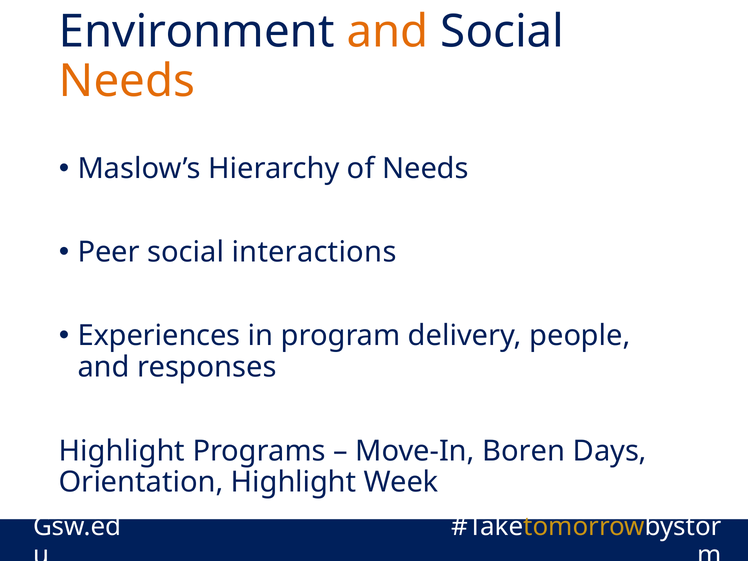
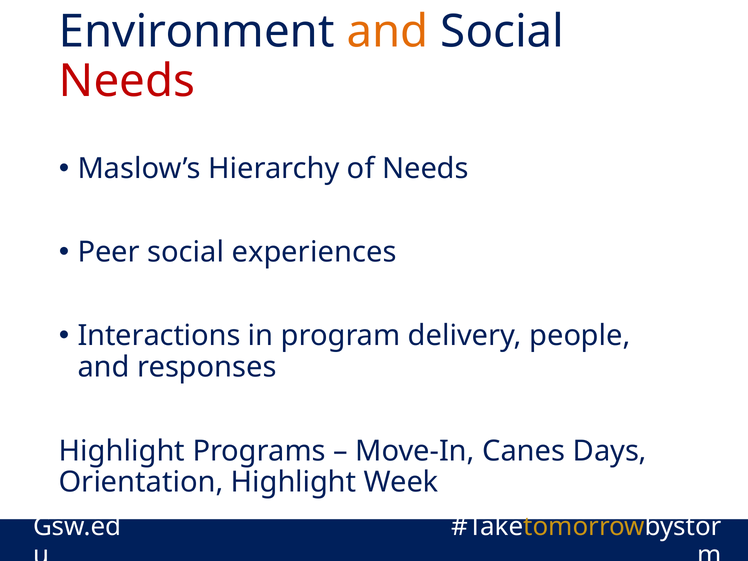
Needs colour: orange -> red (127, 81)
interactions: interactions -> experiences (314, 252)
Experiences: Experiences -> Interactions (159, 336)
Boren: Boren -> Canes (524, 451)
